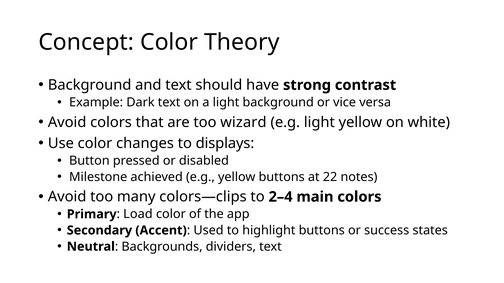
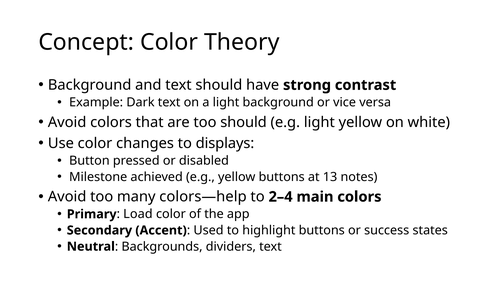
too wizard: wizard -> should (244, 123)
22: 22 -> 13 (330, 177)
colors—clips: colors—clips -> colors—help (203, 197)
